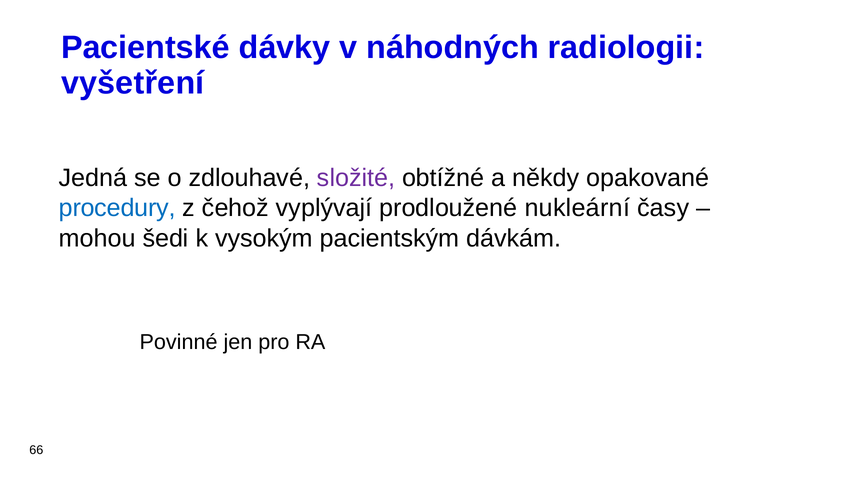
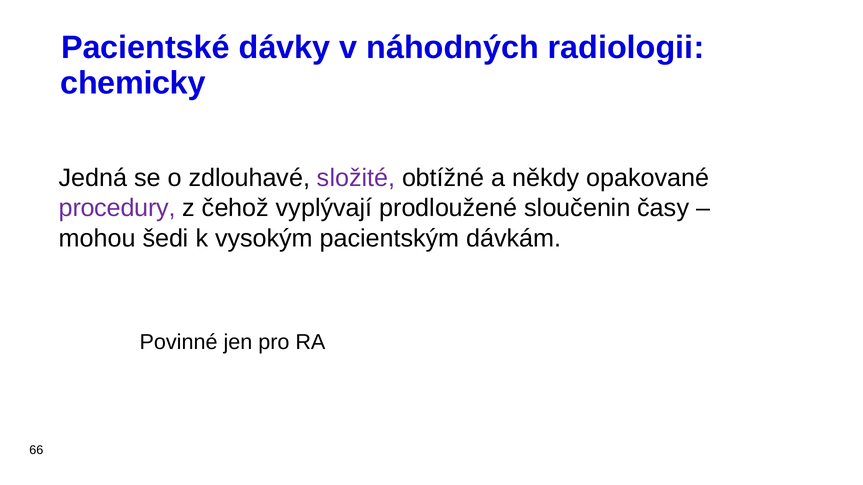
vyšetření: vyšetření -> chemicky (133, 83)
procedury colour: blue -> purple (117, 208)
nukleární: nukleární -> sloučenin (577, 208)
